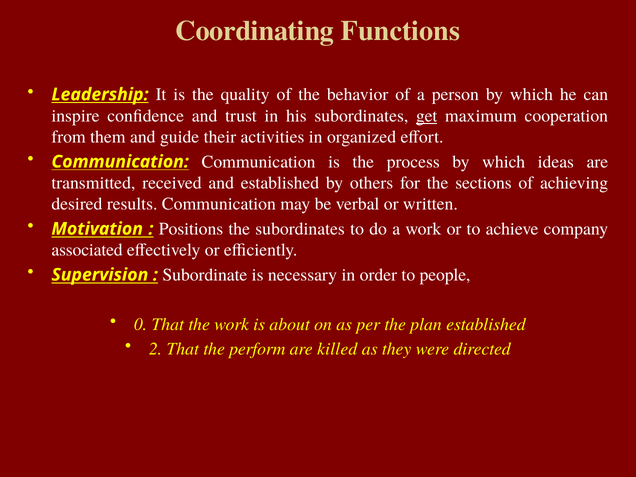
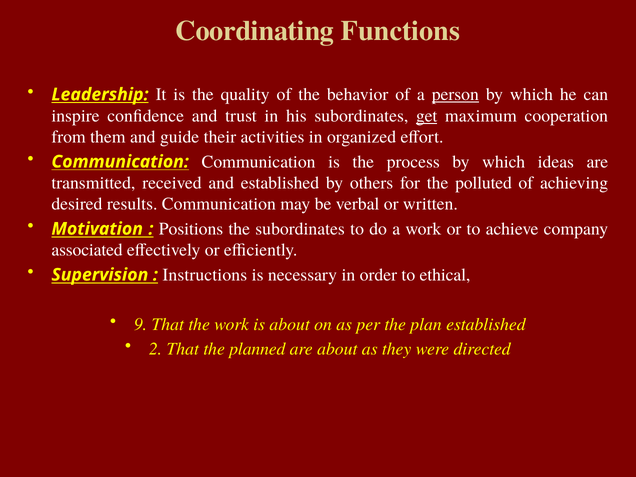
person underline: none -> present (455, 95)
sections: sections -> polluted (484, 183)
Subordinate: Subordinate -> Instructions (205, 275)
people: people -> ethical (445, 275)
0: 0 -> 9 (141, 324)
perform: perform -> planned (257, 349)
are killed: killed -> about (337, 349)
